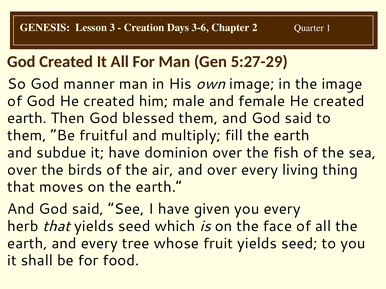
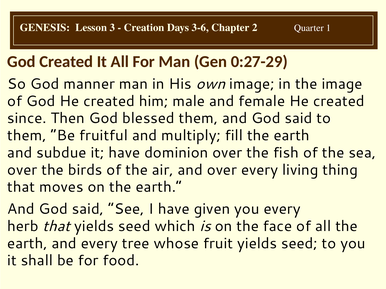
5:27-29: 5:27-29 -> 0:27-29 (259, 62)
earth: earth -> since (27, 118)
